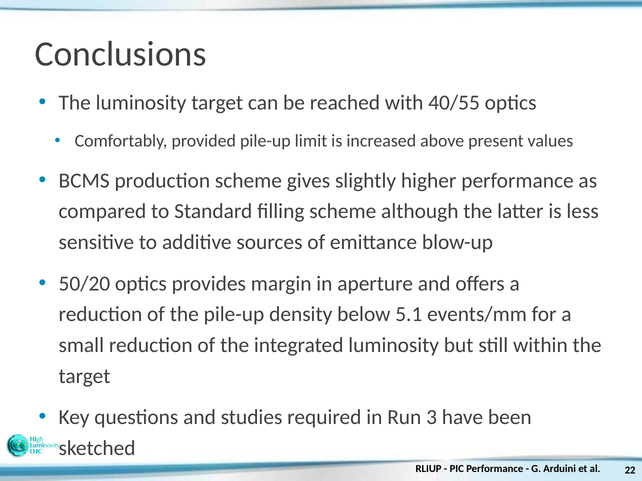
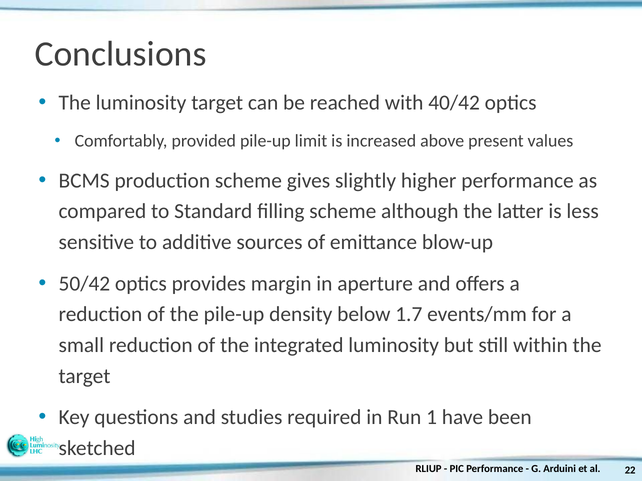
40/55: 40/55 -> 40/42 (454, 103)
50/20: 50/20 -> 50/42 (84, 284)
5.1: 5.1 -> 1.7 (409, 315)
3: 3 -> 1 (432, 418)
